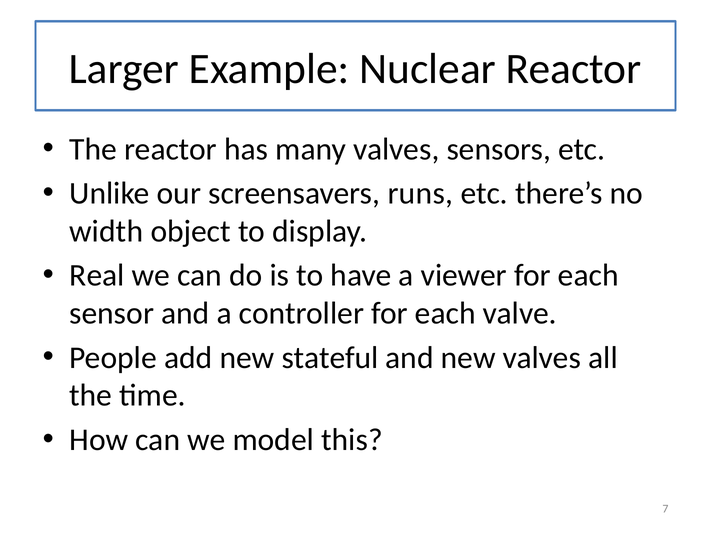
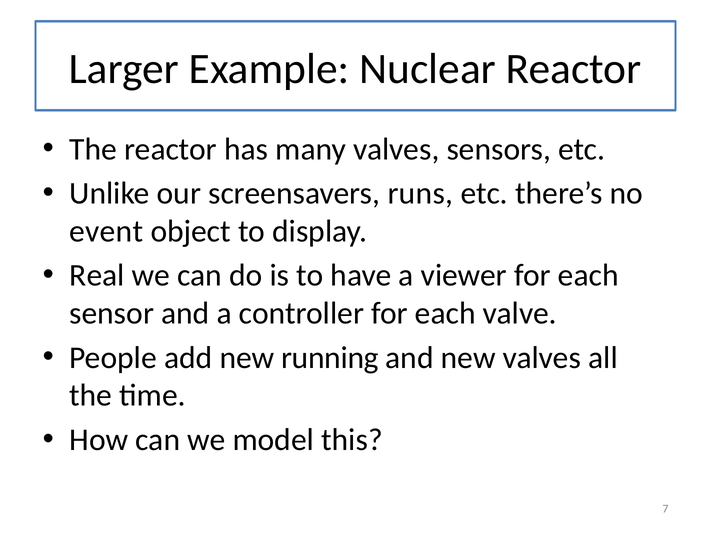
width: width -> event (106, 231)
stateful: stateful -> running (330, 358)
